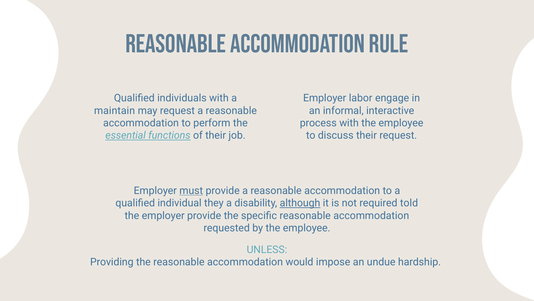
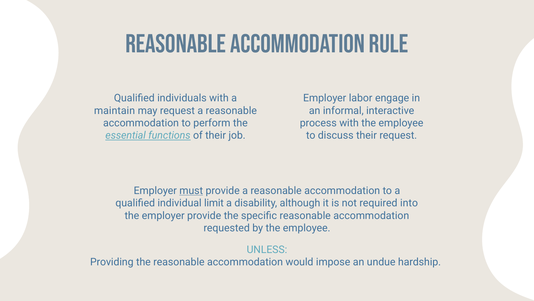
they: they -> limit (214, 203)
although underline: present -> none (300, 203)
told: told -> into (409, 203)
